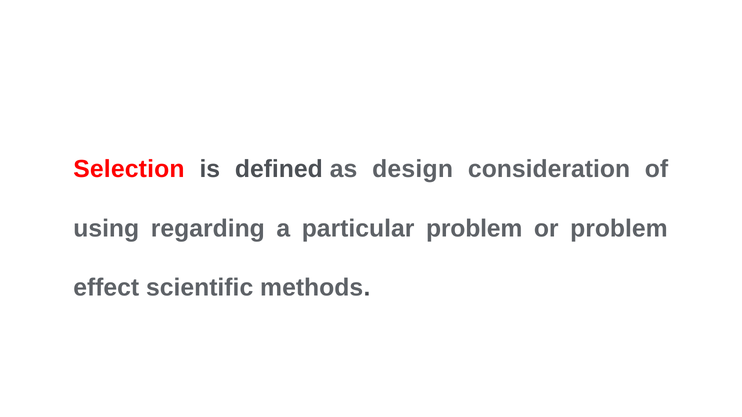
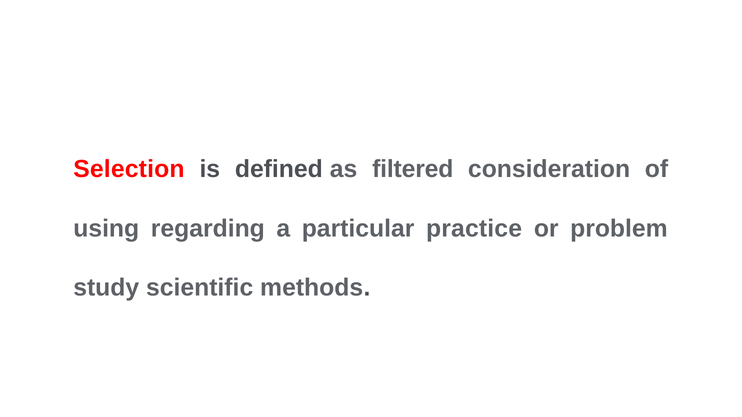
design: design -> filtered (413, 169)
particular problem: problem -> practice (474, 229)
effect: effect -> study (106, 288)
